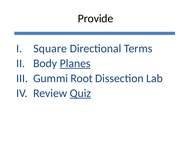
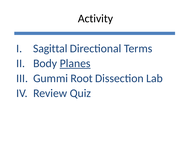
Provide: Provide -> Activity (95, 18)
Square: Square -> Sagittal (50, 49)
Quiz underline: present -> none (80, 93)
